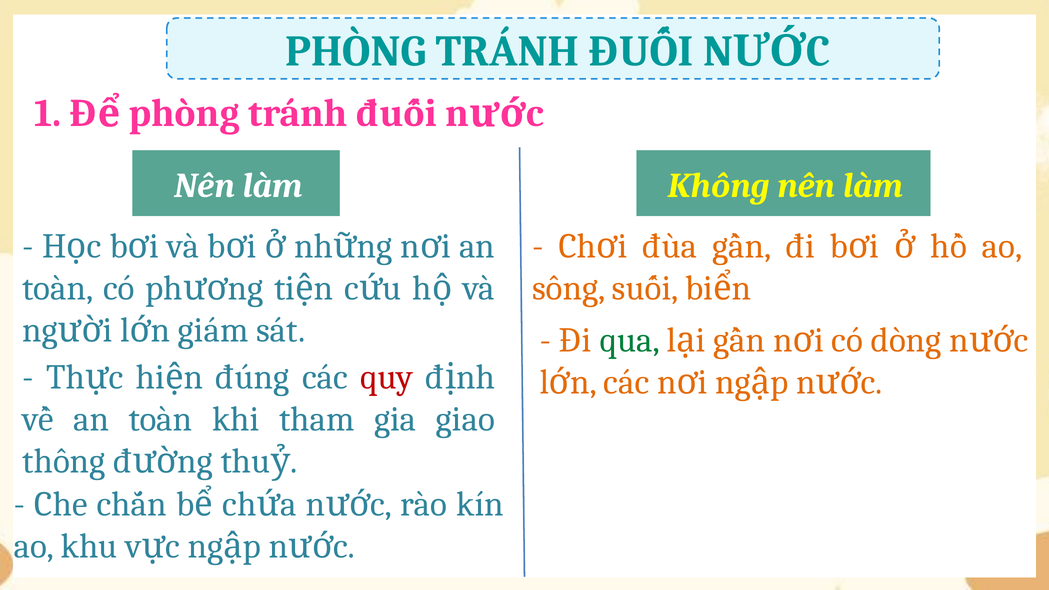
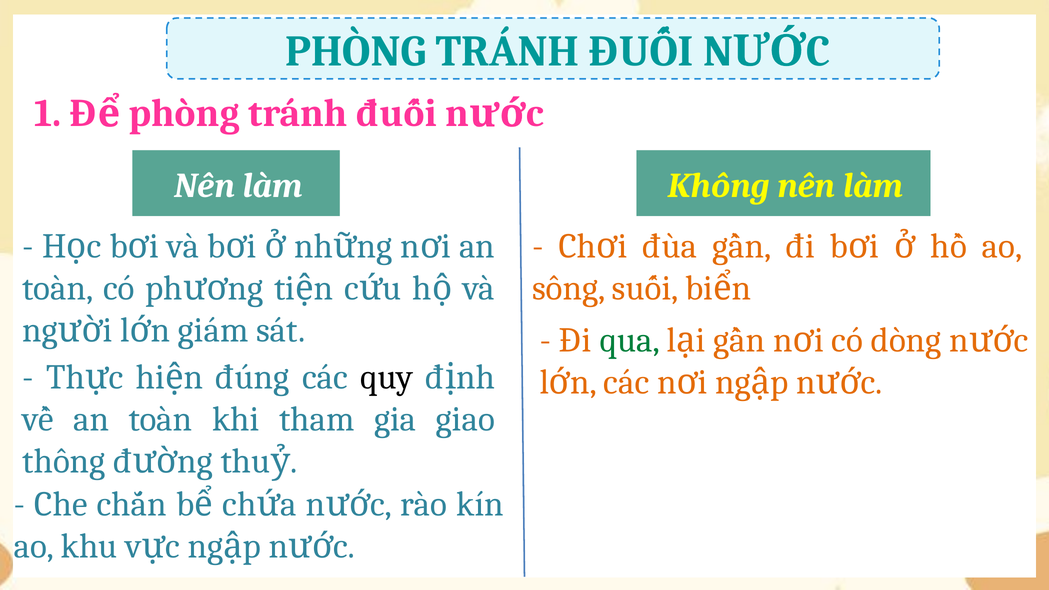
quy colour: red -> black (387, 377)
